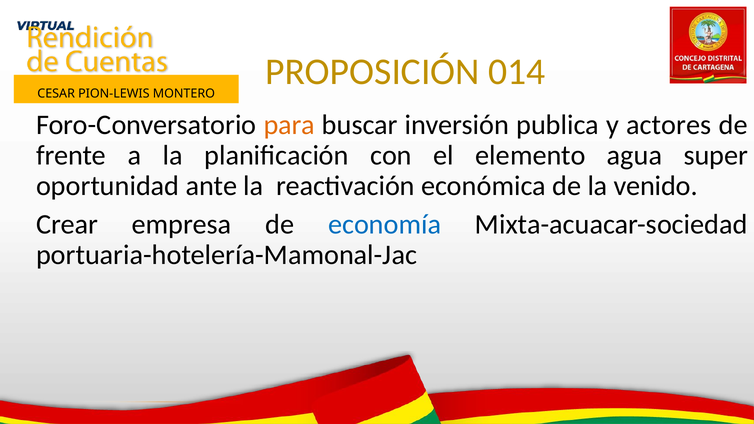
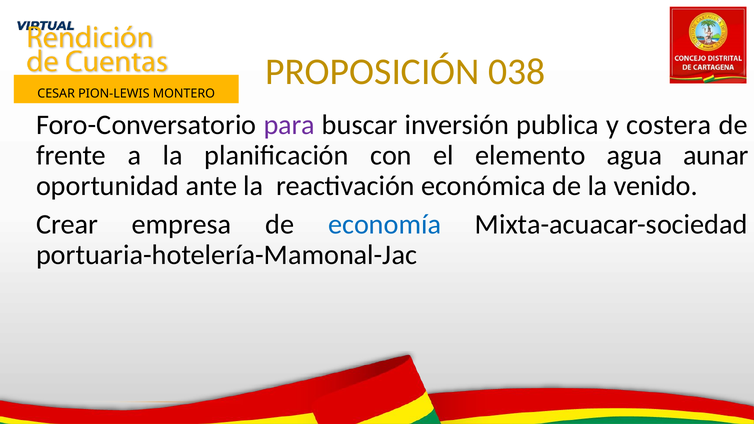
014: 014 -> 038 (517, 72)
para colour: orange -> purple (289, 125)
actores: actores -> costera (669, 125)
super: super -> aunar (716, 156)
